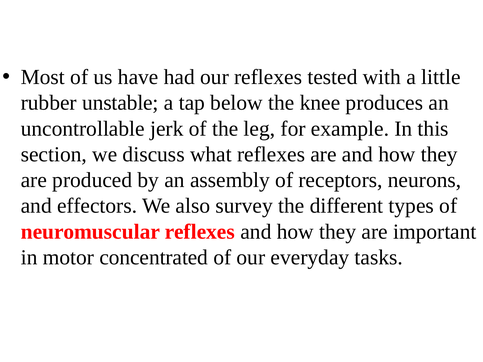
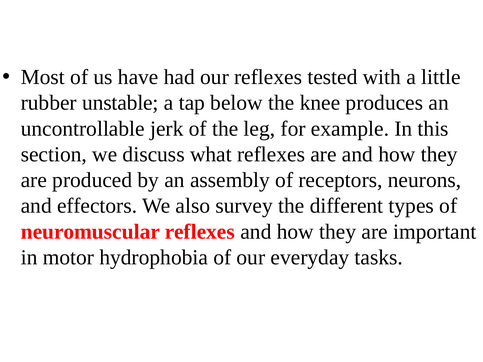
concentrated: concentrated -> hydrophobia (154, 258)
